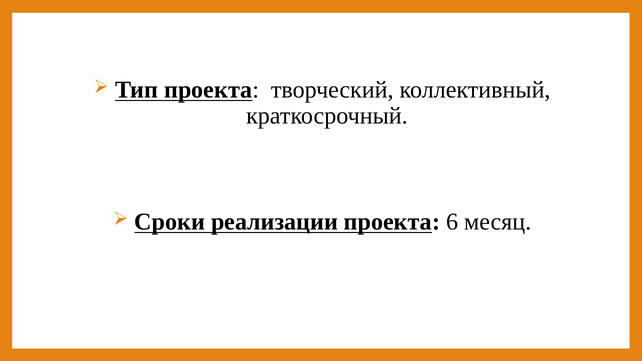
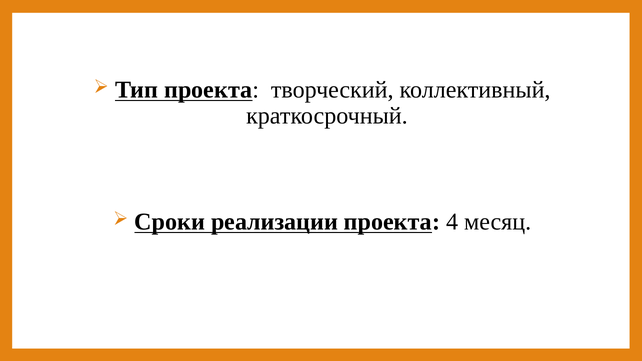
6: 6 -> 4 (452, 222)
